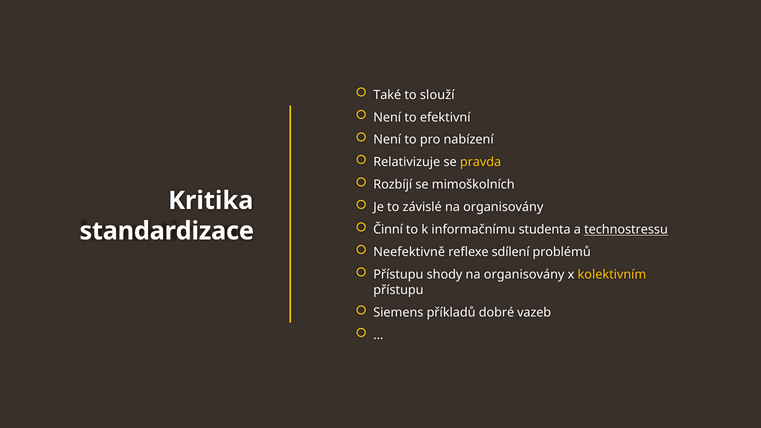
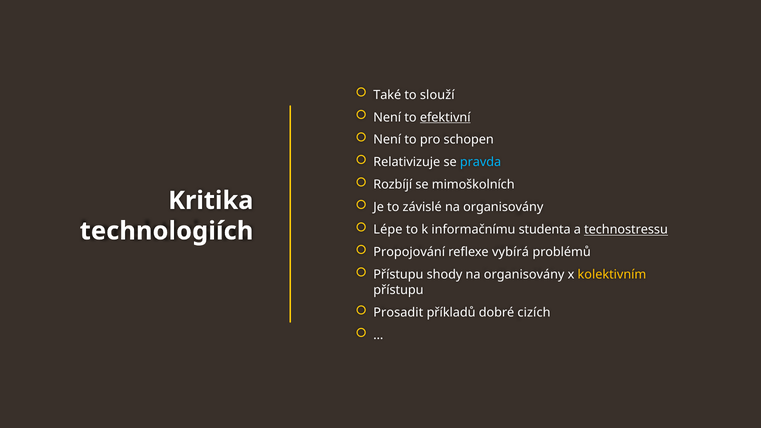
efektivní underline: none -> present (445, 117)
nabízení: nabízení -> schopen (469, 140)
pravda colour: yellow -> light blue (481, 162)
Činní: Činní -> Lépe (388, 230)
standardizace: standardizace -> technologiích (167, 231)
Neefektivně: Neefektivně -> Propojování (409, 252)
sdílení: sdílení -> vybírá (510, 252)
Siemens: Siemens -> Prosadit (398, 312)
vazeb: vazeb -> cizích (534, 312)
